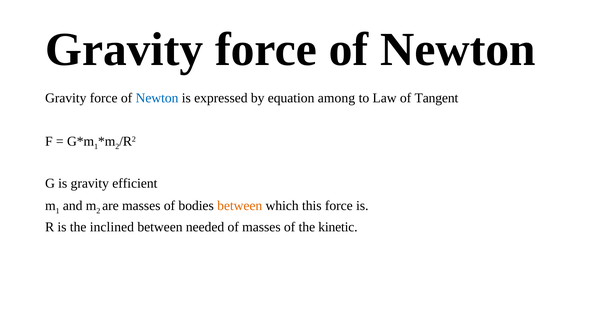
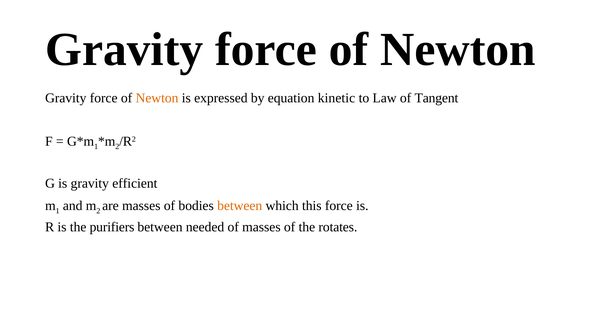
Newton colour: blue -> orange (157, 98)
among: among -> kinetic (336, 98)
inclined: inclined -> purifiers (112, 227)
kinetic: kinetic -> rotates (338, 227)
